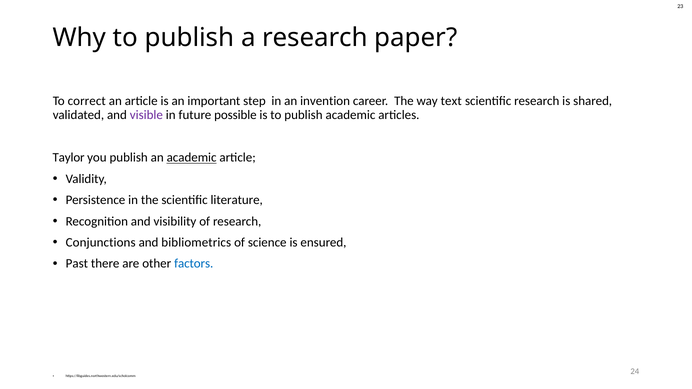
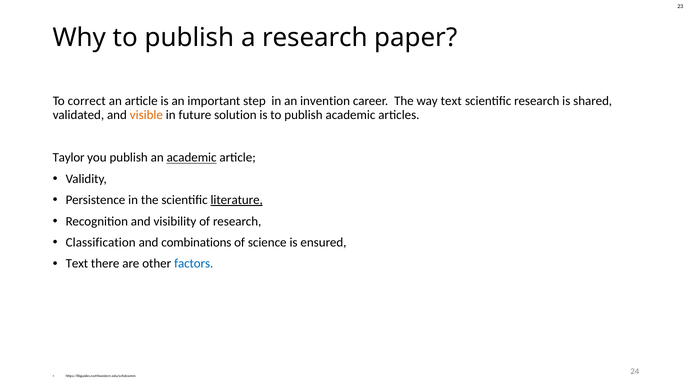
visible colour: purple -> orange (146, 115)
possible: possible -> solution (235, 115)
literature underline: none -> present (237, 200)
Conjunctions: Conjunctions -> Classification (101, 243)
bibliometrics: bibliometrics -> combinations (196, 243)
Past: Past -> Text (77, 264)
